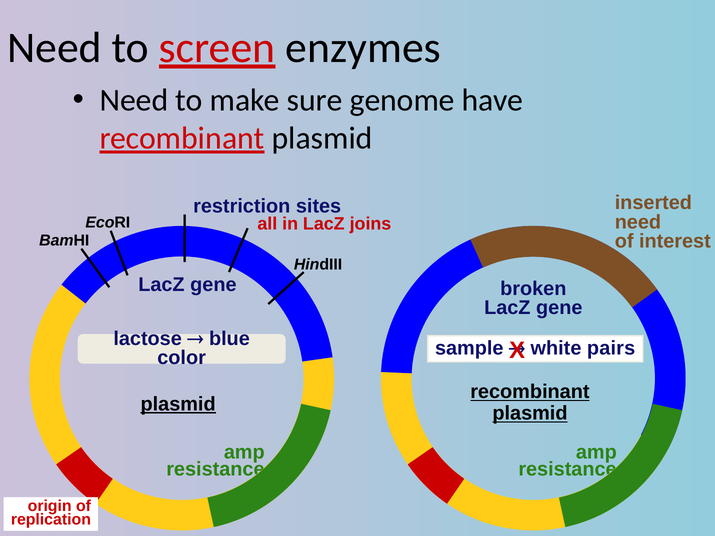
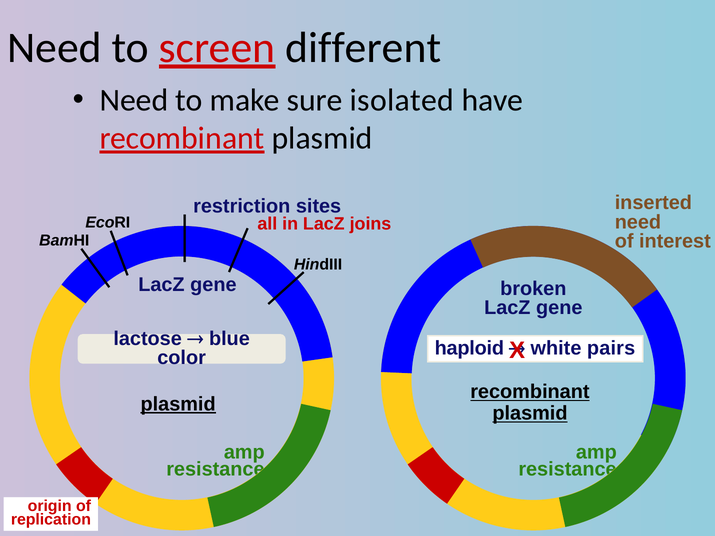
enzymes: enzymes -> different (363, 48)
genome: genome -> isolated (402, 100)
sample: sample -> haploid (469, 348)
